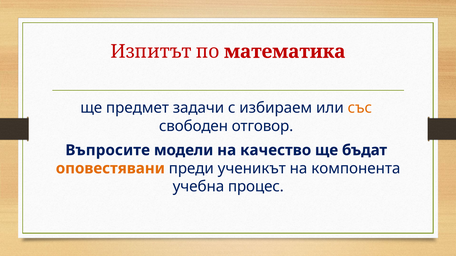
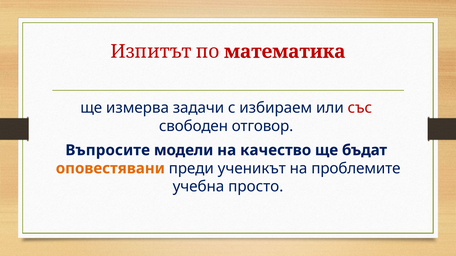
предмет: предмет -> измерва (137, 108)
със colour: orange -> red (360, 108)
компонента: компонента -> проблемите (356, 169)
процес: процес -> просто (256, 187)
